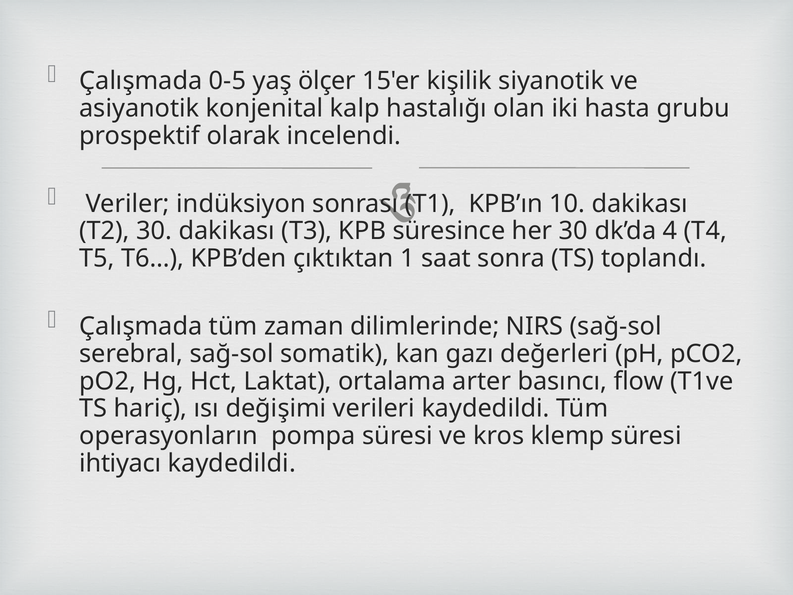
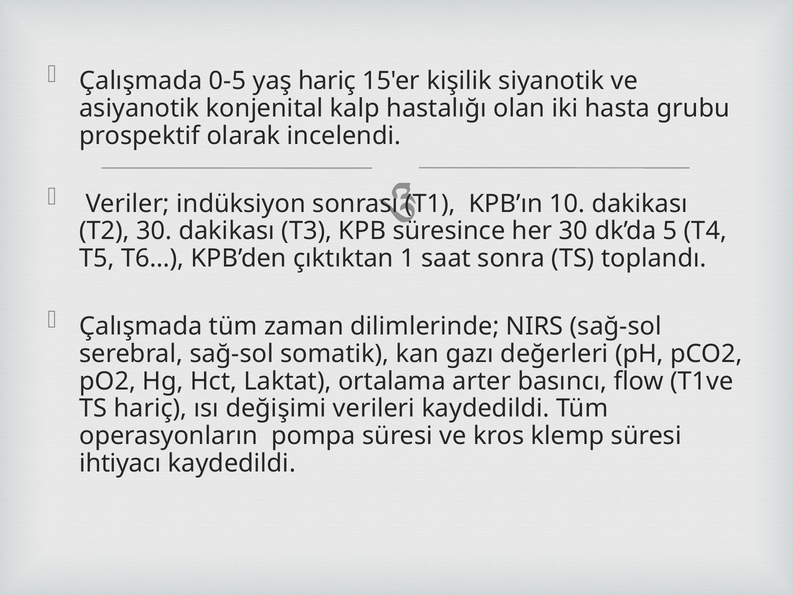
yaş ölçer: ölçer -> hariç (327, 81)
4: 4 -> 5 (670, 231)
